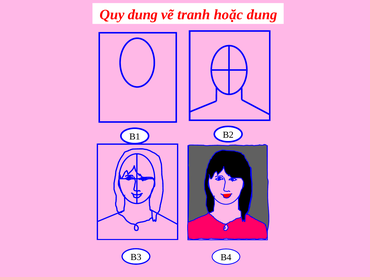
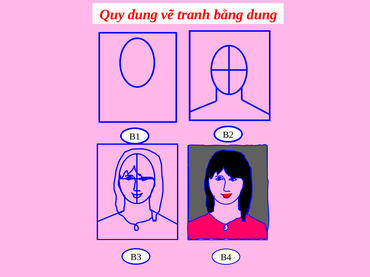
hoặc: hoặc -> bằng (229, 15)
